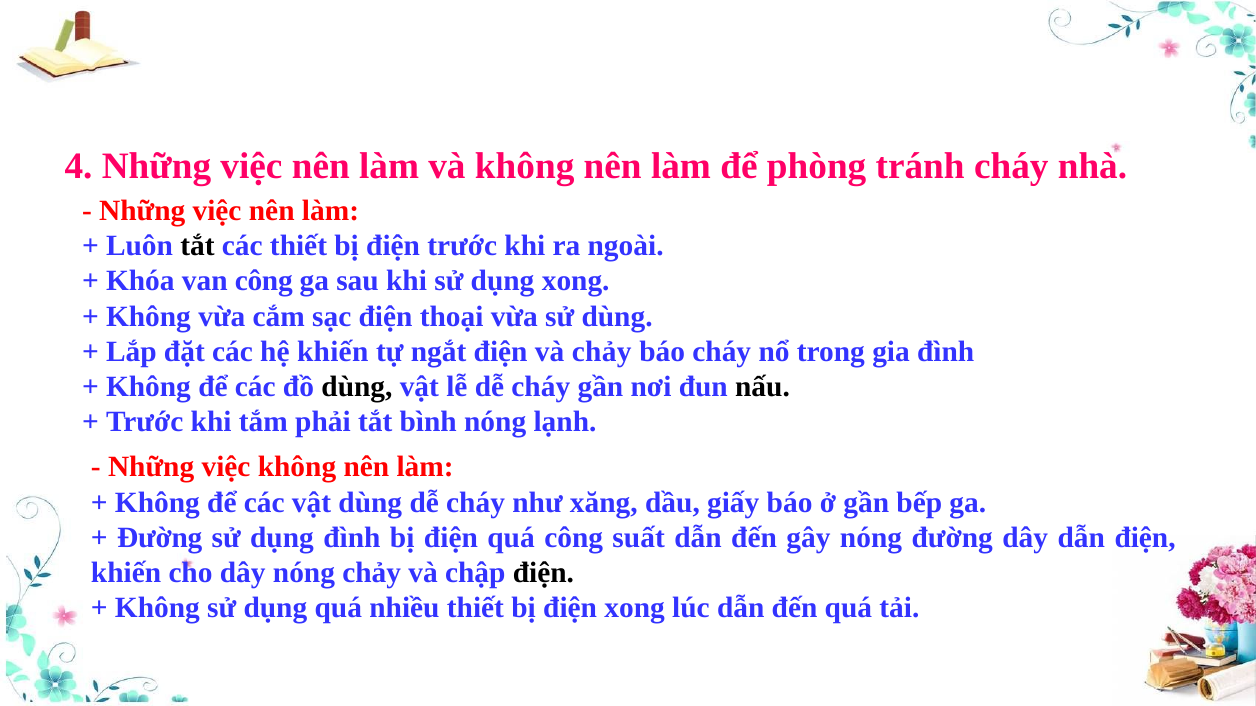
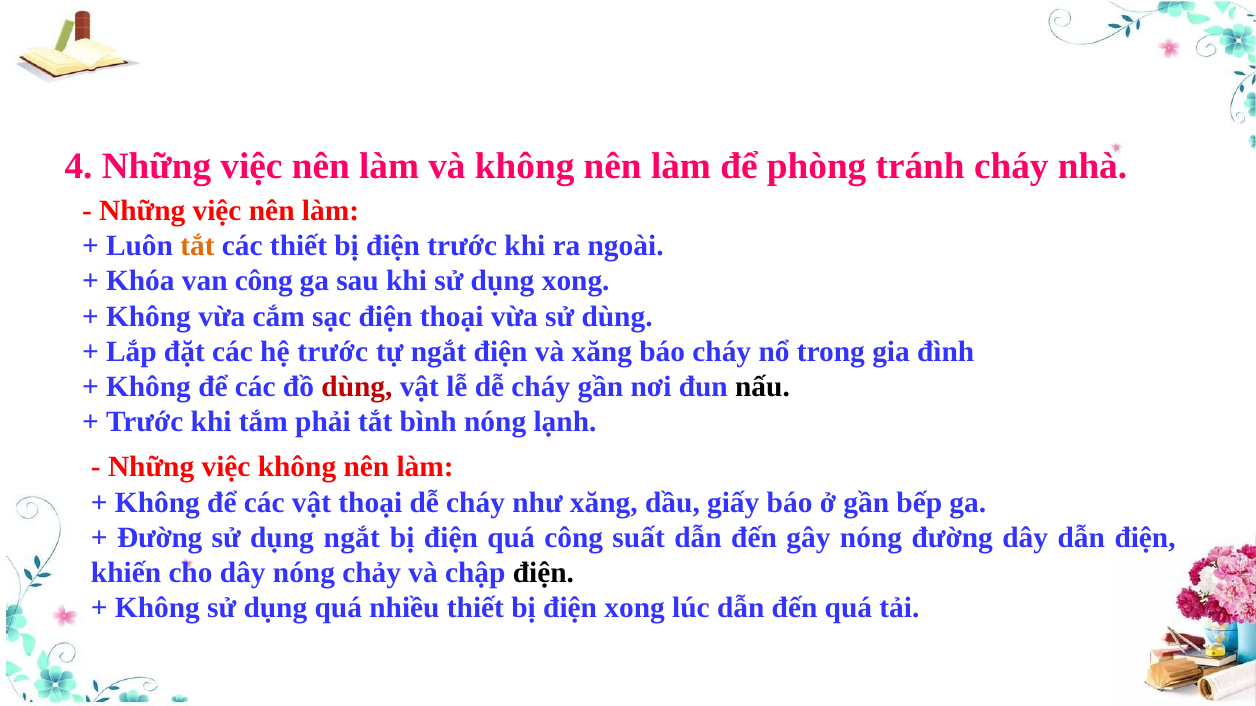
tắt colour: black -> orange (197, 246)
hệ khiến: khiến -> trước (333, 351)
và chảy: chảy -> xăng (602, 351)
dùng colour: black -> red (357, 387)
vật dùng: dùng -> thoại (370, 502)
dụng đình: đình -> ngắt (352, 537)
